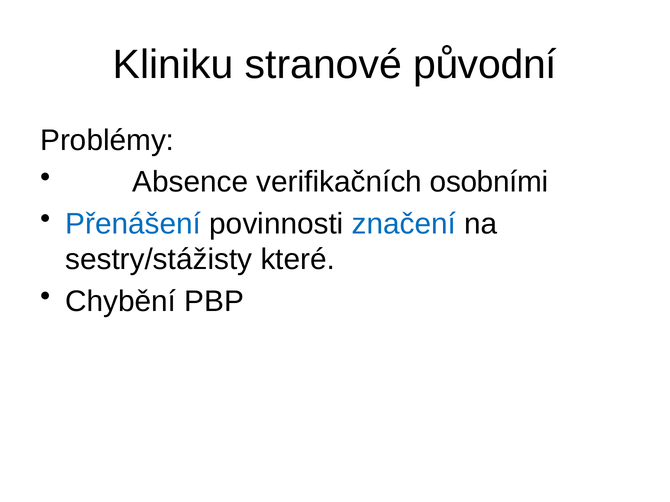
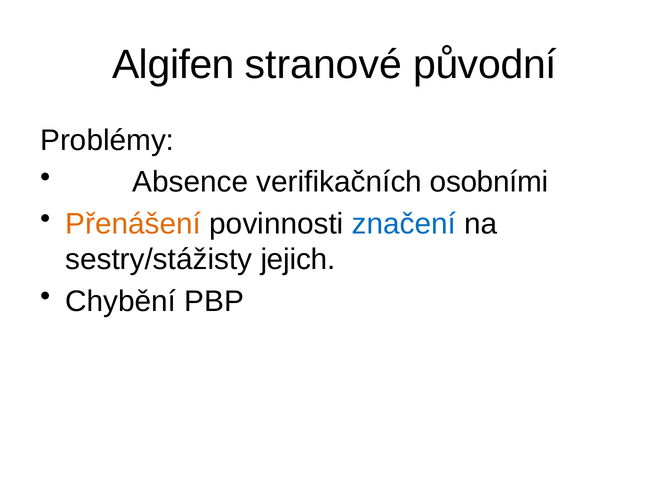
Kliniku: Kliniku -> Algifen (173, 65)
Přenášení colour: blue -> orange (133, 224)
které: které -> jejich (298, 260)
